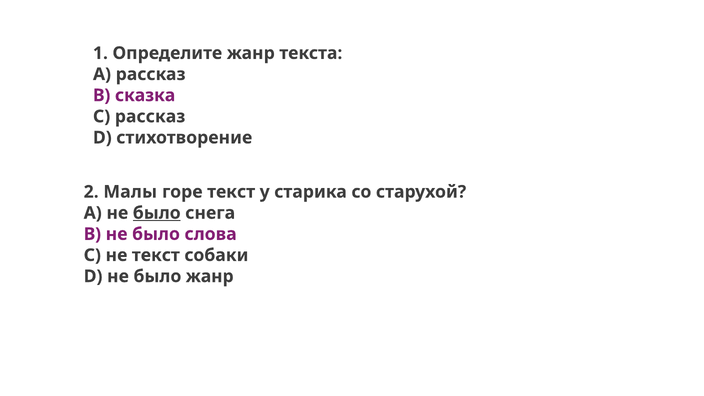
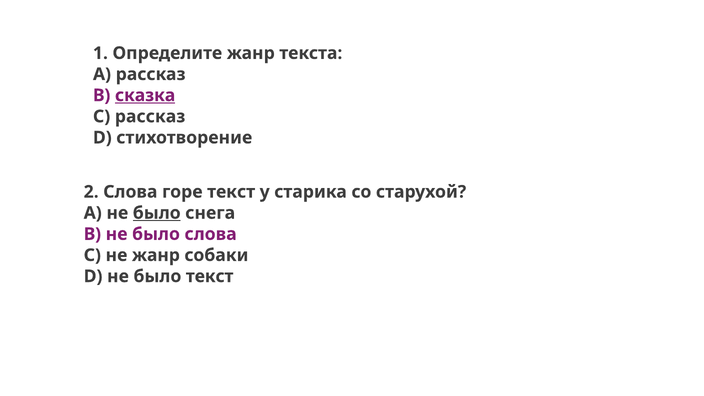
сказка underline: none -> present (145, 95)
2 Малы: Малы -> Слова (130, 192)
не текст: текст -> жанр (156, 255)
было жанр: жанр -> текст (210, 276)
